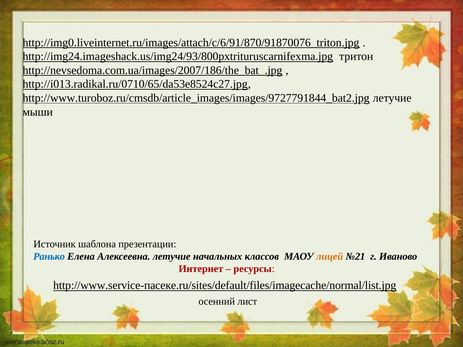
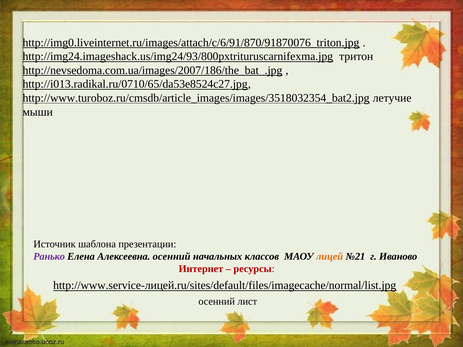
http://www.turoboz.ru/cmsdb/article_images/images/9727791844_bat2.jpg: http://www.turoboz.ru/cmsdb/article_images/images/9727791844_bat2.jpg -> http://www.turoboz.ru/cmsdb/article_images/images/3518032354_bat2.jpg (196, 98)
Ранько colour: blue -> purple (49, 257)
Алексеевна летучие: летучие -> осенний (172, 257)
http://www.service-пасеке.ru/sites/default/files/imagecache/normal/list.jpg: http://www.service-пасеке.ru/sites/default/files/imagecache/normal/list.jpg -> http://www.service-лицей.ru/sites/default/files/imagecache/normal/list.jpg (225, 286)
